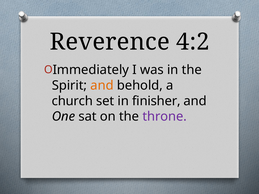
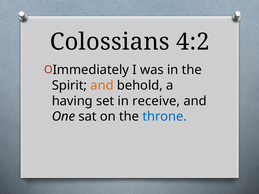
Reverence: Reverence -> Colossians (110, 42)
church: church -> having (72, 101)
finisher: finisher -> receive (156, 101)
throne colour: purple -> blue (165, 117)
